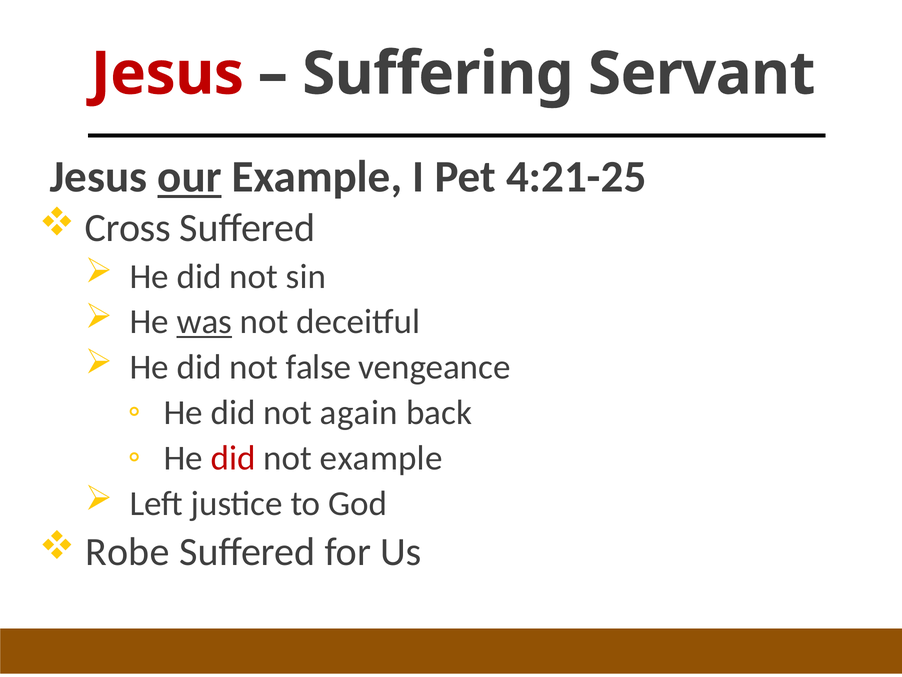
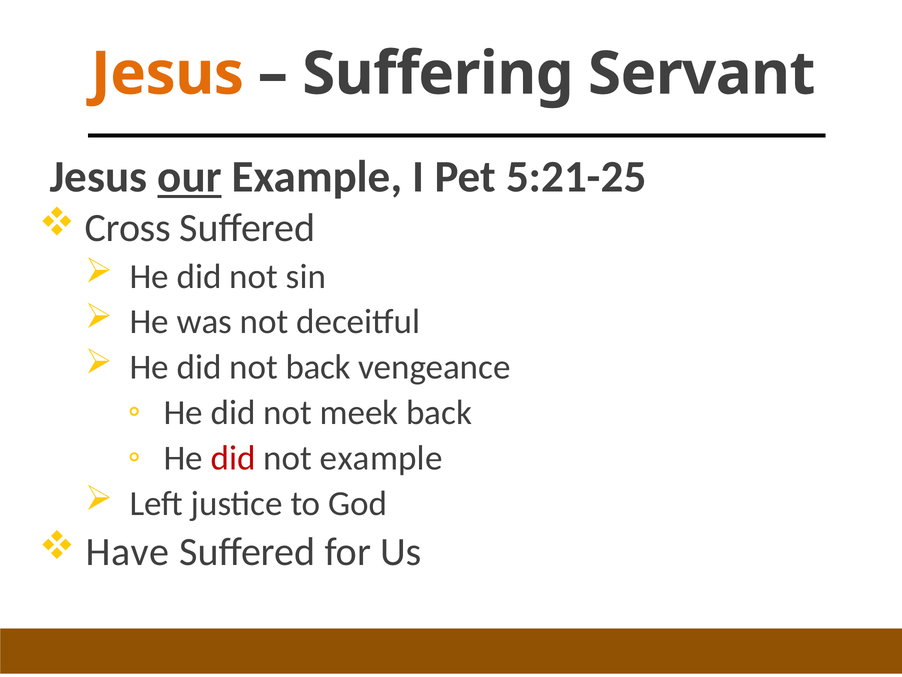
Jesus colour: red -> orange (167, 74)
4:21-25: 4:21-25 -> 5:21-25 (576, 177)
was underline: present -> none (204, 322)
not false: false -> back (318, 367)
again: again -> meek (359, 413)
Robe: Robe -> Have (127, 551)
